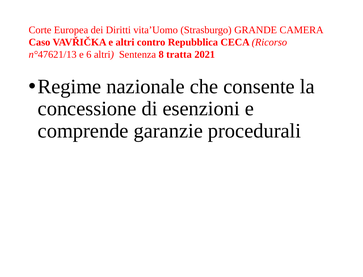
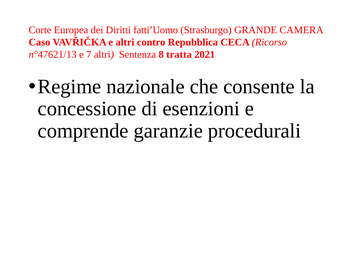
vita’Uomo: vita’Uomo -> fatti’Uomo (156, 30)
6: 6 -> 7 (89, 54)
